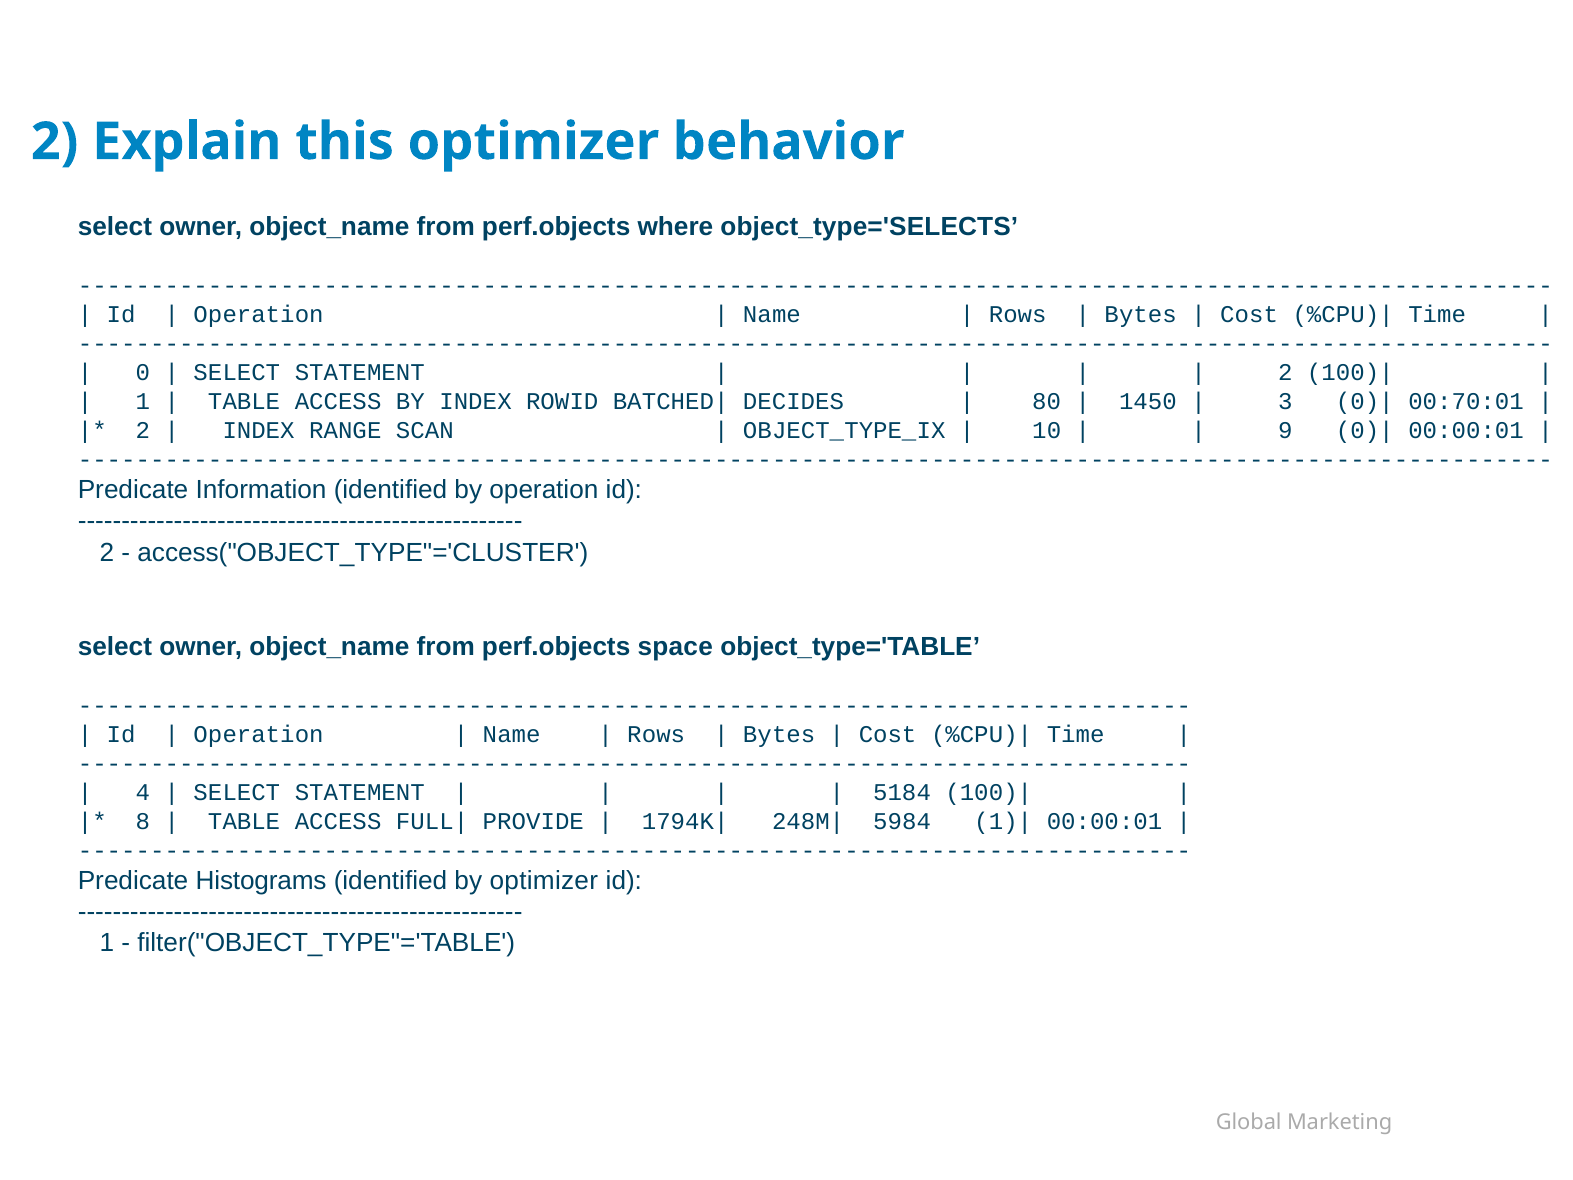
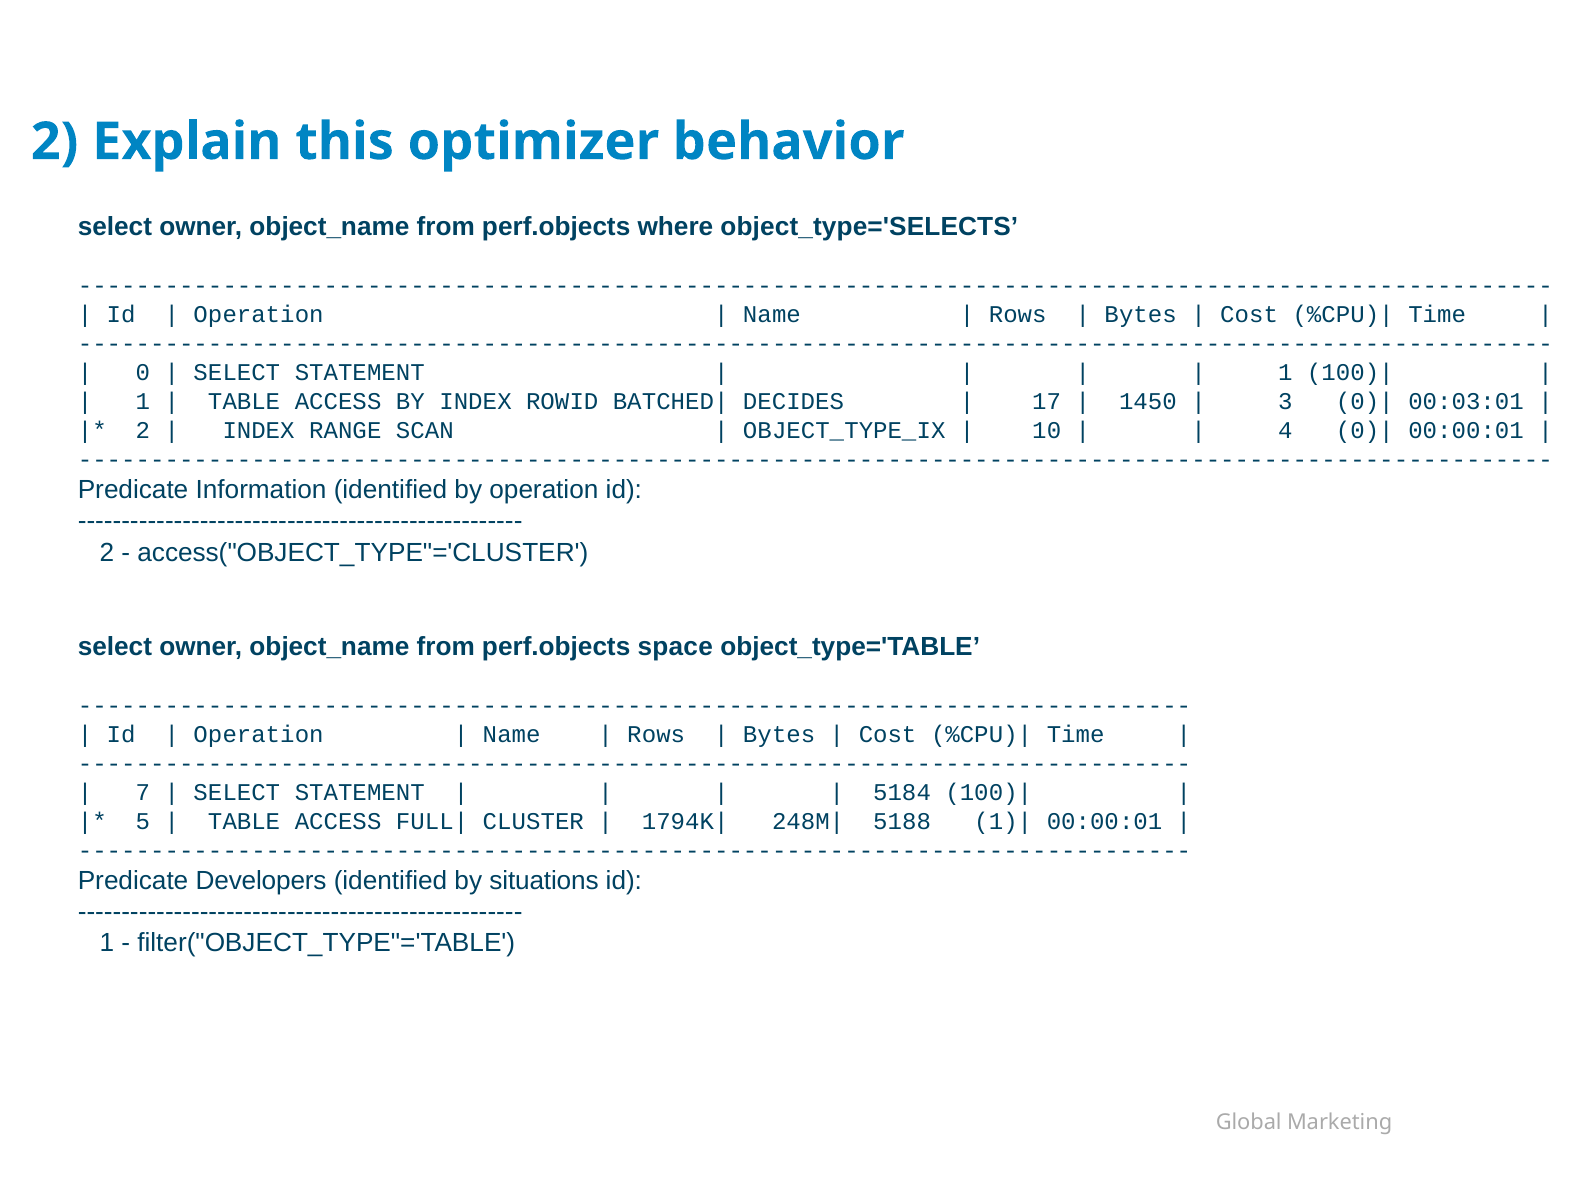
2: 2 -> 1 (1285, 373)
80: 80 -> 17 (1047, 401)
00:70:01: 00:70:01 -> 00:03:01 (1466, 401)
9: 9 -> 4 (1285, 430)
4: 4 -> 7 (143, 792)
8: 8 -> 5 (143, 821)
PROVIDE: PROVIDE -> CLUSTER (533, 821)
5984: 5984 -> 5188 (902, 821)
Histograms: Histograms -> Developers (261, 880)
by optimizer: optimizer -> situations (544, 880)
